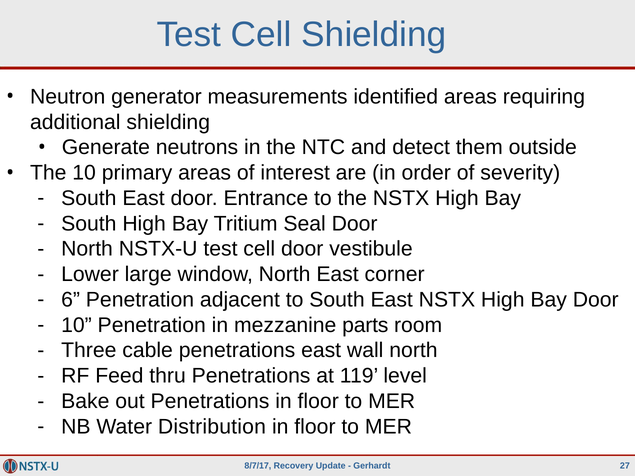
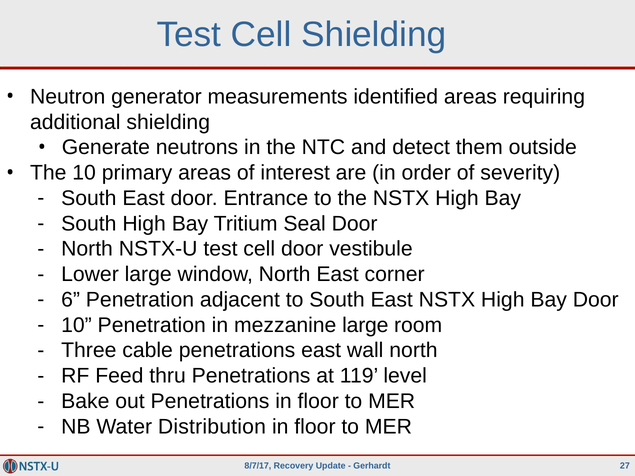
mezzanine parts: parts -> large (365, 325)
